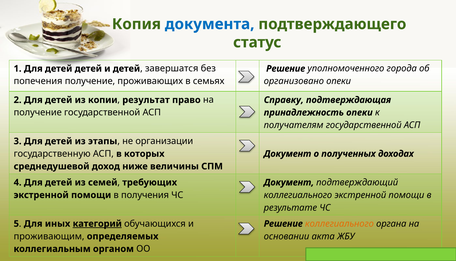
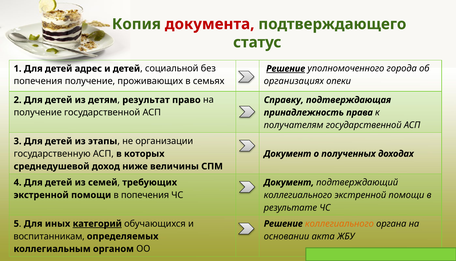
документа colour: blue -> red (210, 24)
детей детей: детей -> адрес (88, 69)
завершатся: завершатся -> социальной (172, 69)
Решение underline: none -> present (286, 69)
организовано: организовано -> организациях (294, 81)
копии: копии -> детям (103, 100)
принадлежность опеки: опеки -> права (360, 112)
в получения: получения -> попечения (145, 195)
проживающим: проживающим -> воспитанникам (49, 236)
